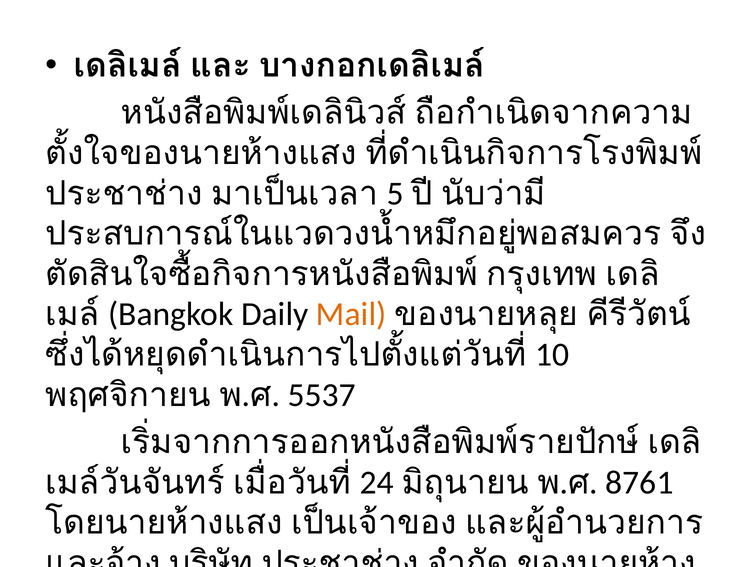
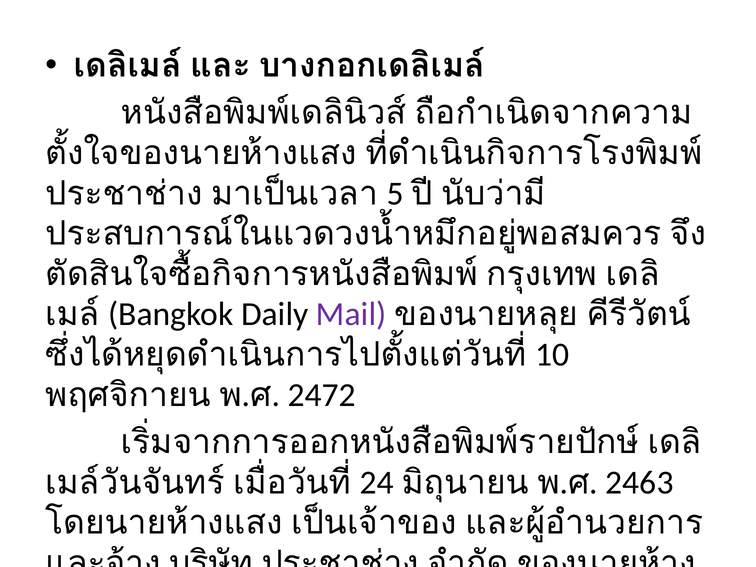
Mail colour: orange -> purple (351, 314)
5537: 5537 -> 2472 (322, 395)
8761: 8761 -> 2463 (639, 482)
